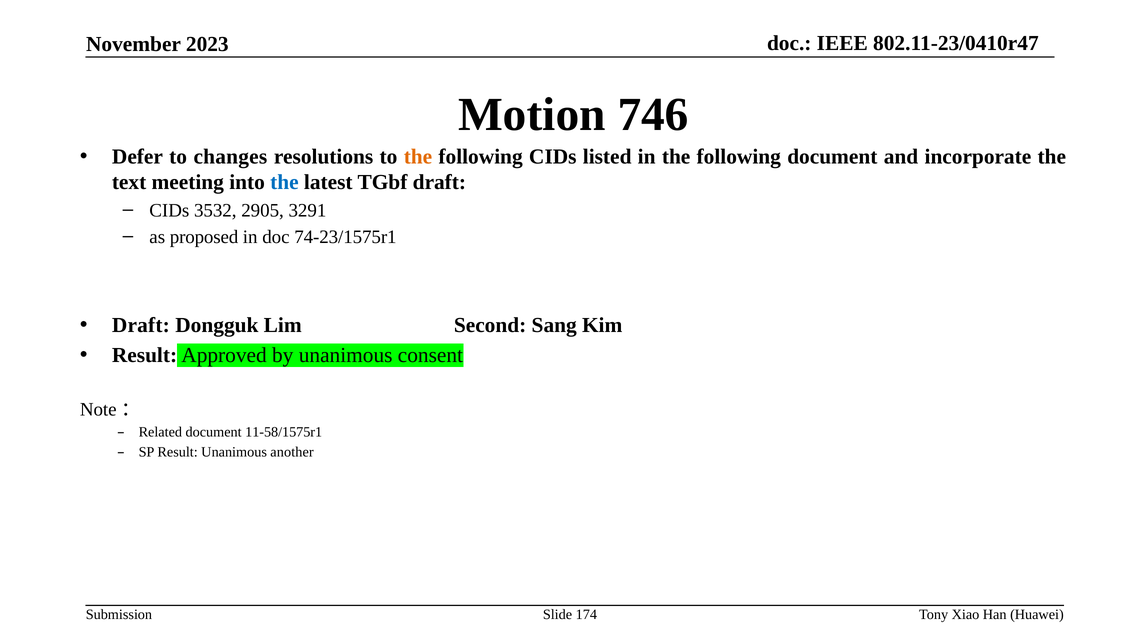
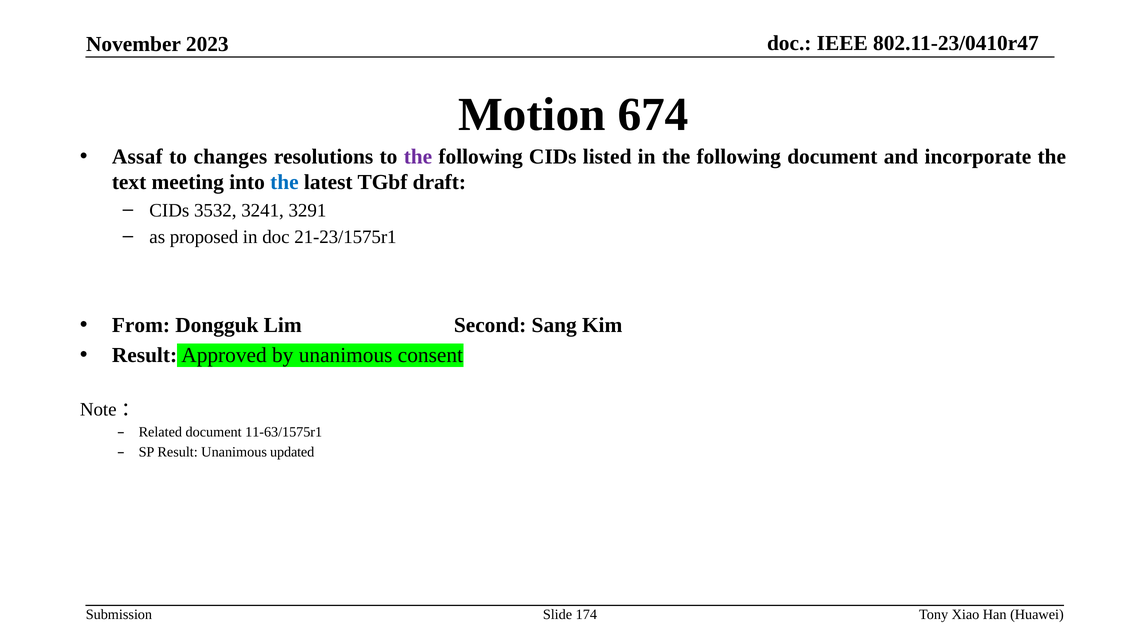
746: 746 -> 674 (653, 114)
Defer: Defer -> Assaf (137, 157)
the colour: orange -> purple (418, 157)
2905: 2905 -> 3241 (263, 210)
74-23/1575r1: 74-23/1575r1 -> 21-23/1575r1 (345, 237)
Draft: Draft -> From (141, 325)
11-58/1575r1: 11-58/1575r1 -> 11-63/1575r1 (284, 432)
another: another -> updated (292, 452)
